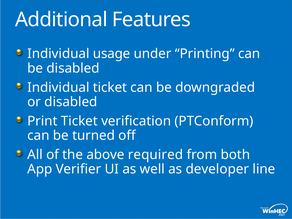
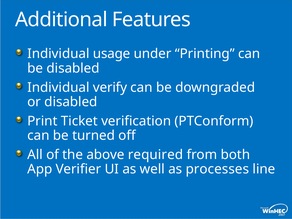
Individual ticket: ticket -> verify (110, 87)
developer: developer -> processes (217, 169)
